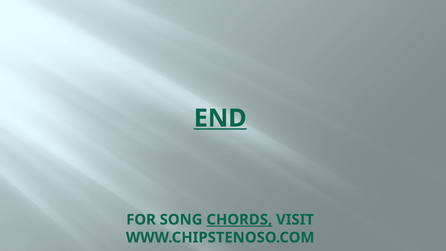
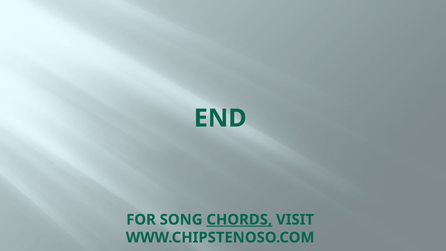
END underline: present -> none (220, 118)
